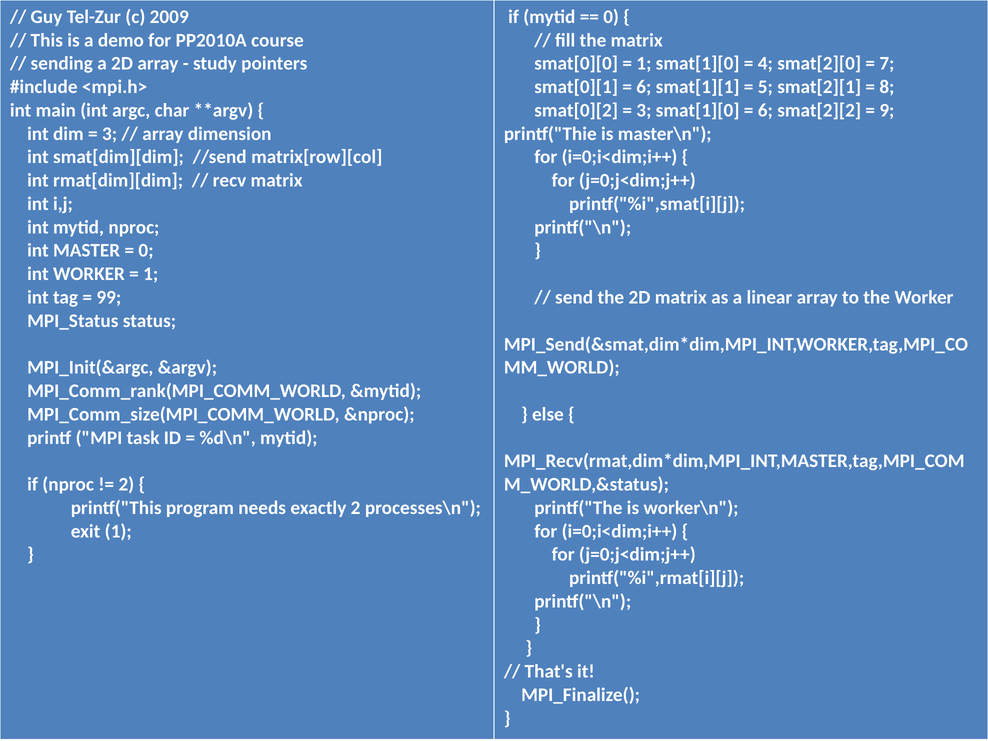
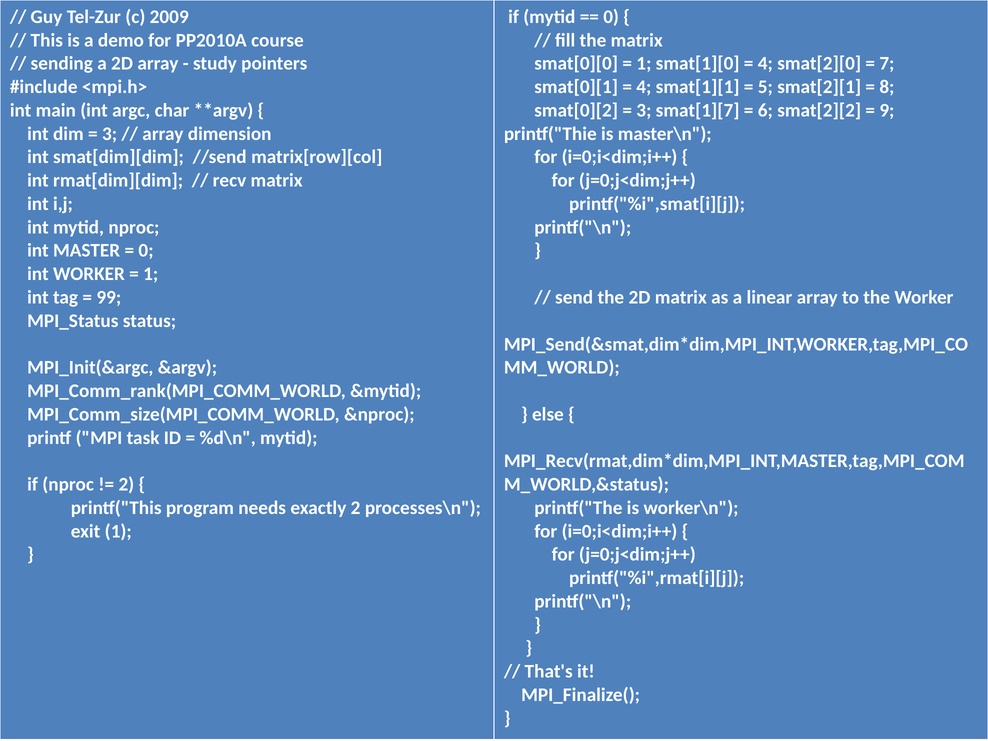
6: 6 -> 4 (644, 87)
3 smat[1][0: smat[1][0 -> smat[1][7 (698, 110)
